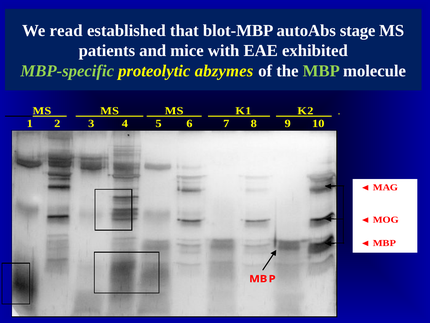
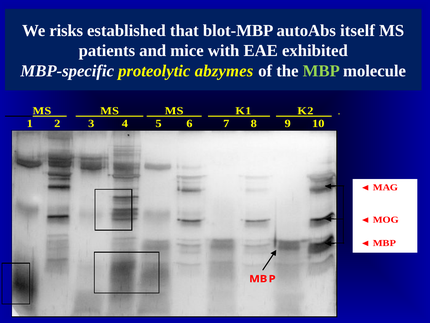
read: read -> risks (66, 31)
stage: stage -> itself (357, 31)
MBP-specific colour: light green -> white (67, 71)
